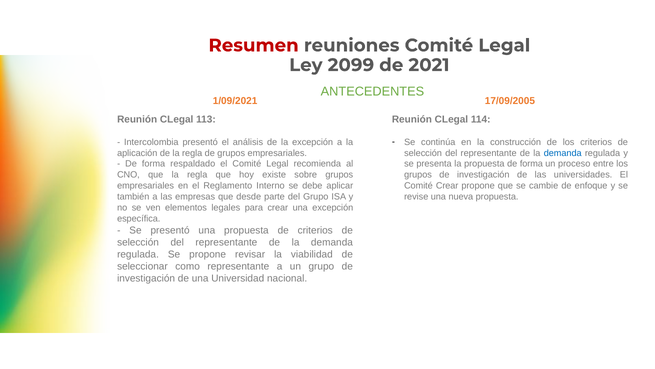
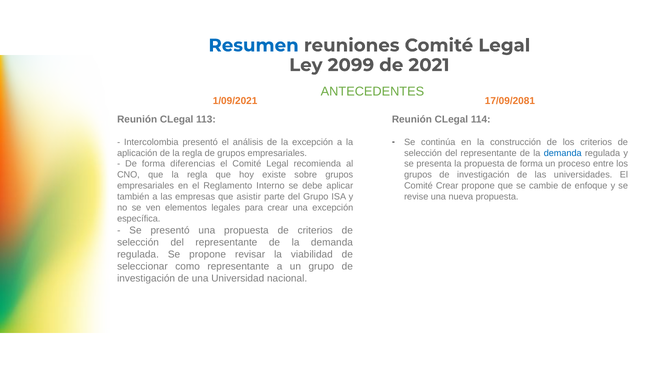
Resumen colour: red -> blue (254, 45)
17/09/2005: 17/09/2005 -> 17/09/2081 (510, 101)
respaldado: respaldado -> diferencias (193, 164)
desde: desde -> asistir (249, 197)
